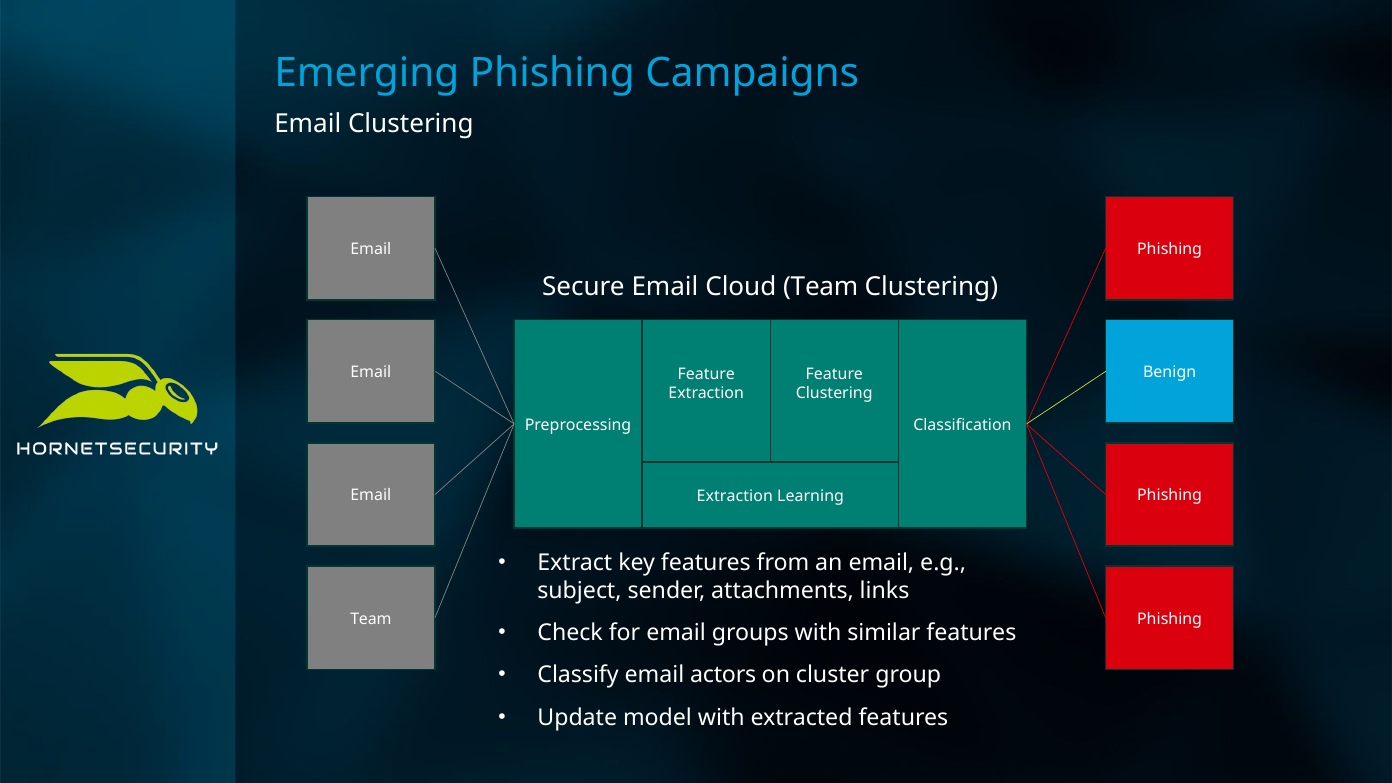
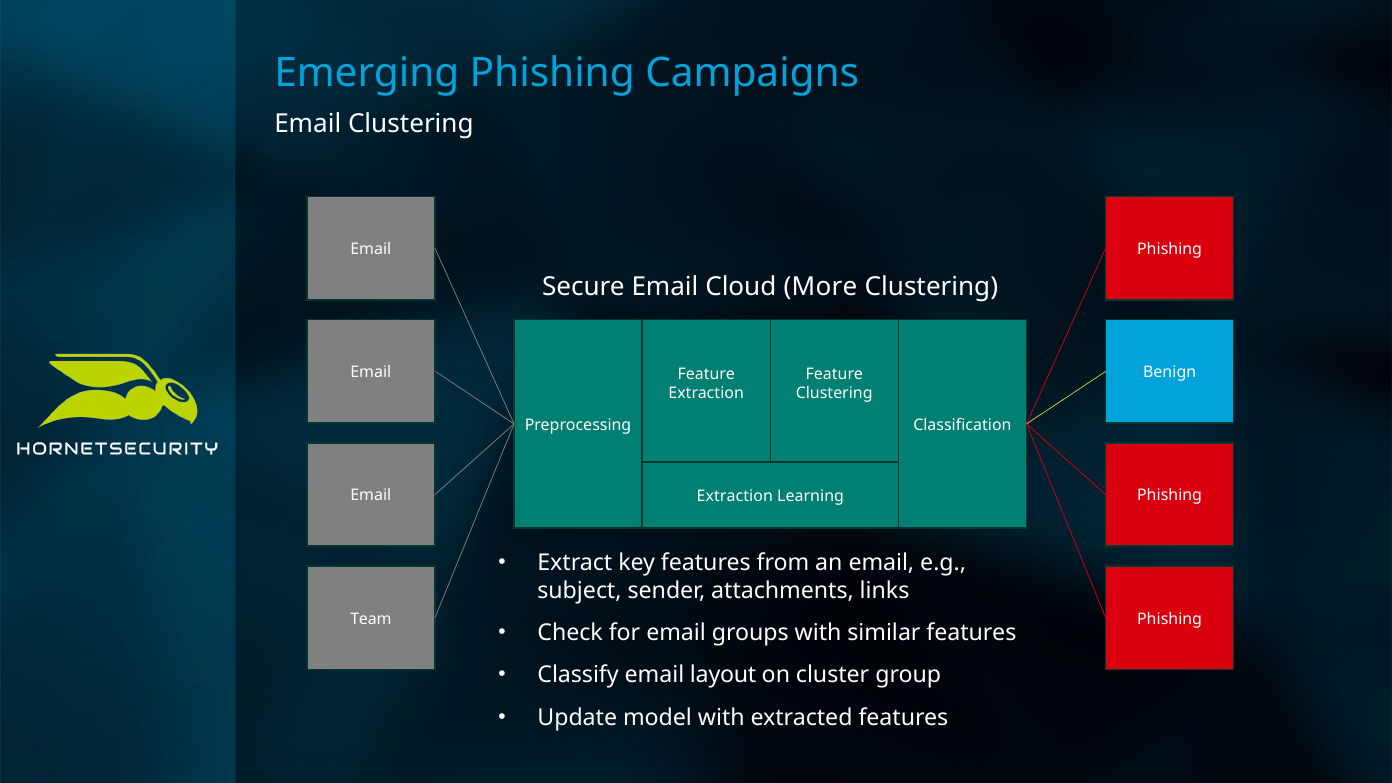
Cloud Team: Team -> More (820, 287)
actors: actors -> layout (723, 675)
